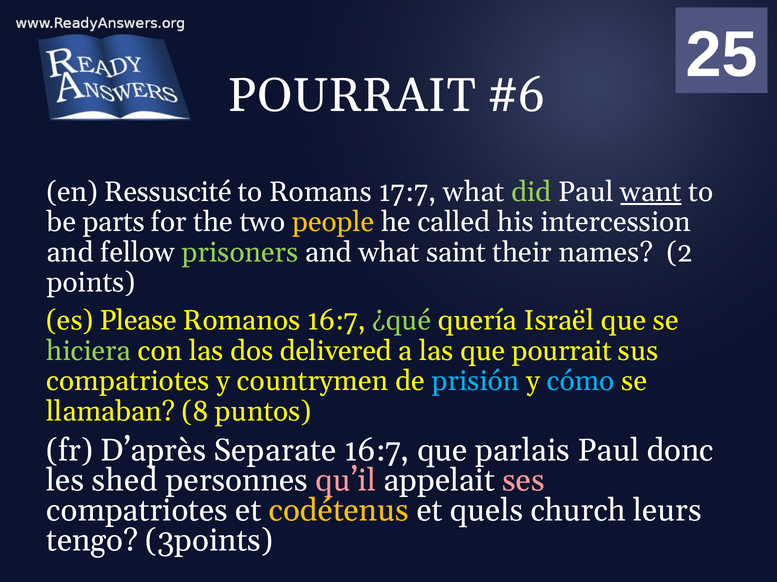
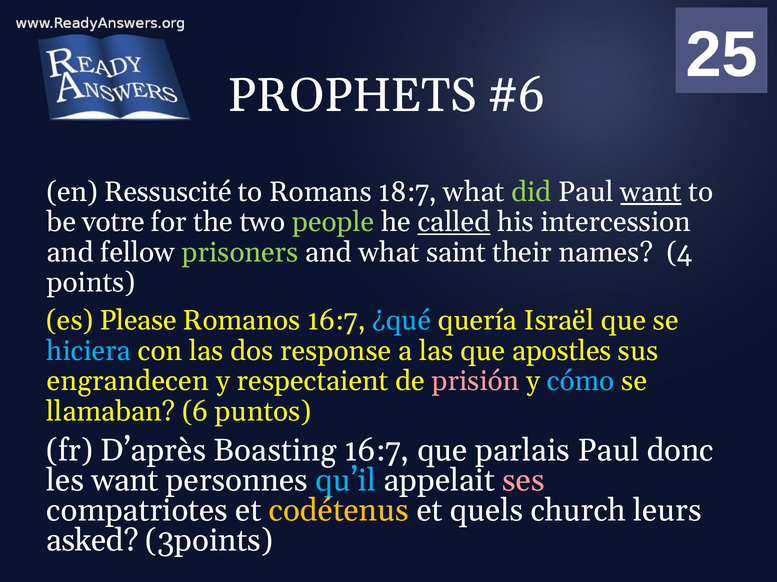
POURRAIT: POURRAIT -> PROPHETS (352, 96)
17:7: 17:7 -> 18:7 (408, 192)
parts: parts -> votre (114, 222)
people colour: yellow -> light green (333, 222)
called underline: none -> present (454, 222)
2: 2 -> 4 (680, 253)
¿qué colour: light green -> light blue (402, 321)
hiciera colour: light green -> light blue (89, 351)
delivered: delivered -> response (336, 351)
que pourrait: pourrait -> apostles (562, 351)
compatriotes: compatriotes -> engrandecen (128, 382)
countrymen: countrymen -> respectaient (313, 382)
prisión colour: light blue -> pink (476, 382)
8: 8 -> 6 (195, 412)
Separate: Separate -> Boasting (275, 451)
les shed: shed -> want (125, 481)
qu’il colour: pink -> light blue (346, 481)
tengo: tengo -> asked (92, 541)
